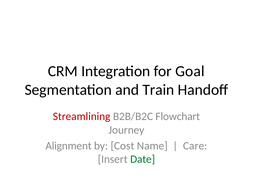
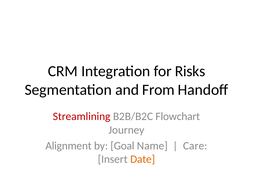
Goal: Goal -> Risks (190, 71)
Train: Train -> From (158, 90)
Cost: Cost -> Goal (123, 146)
Date colour: green -> orange (143, 159)
